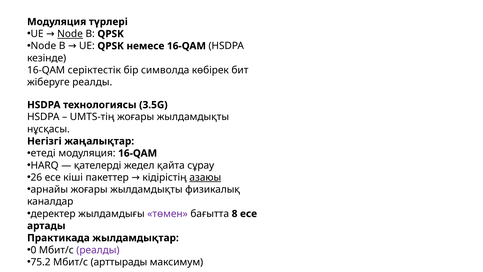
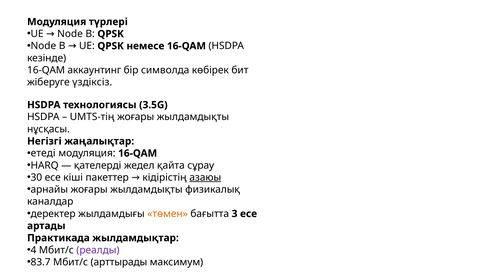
Node underline: present -> none (70, 34)
серіктестік: серіктестік -> аккаунтинг (94, 70)
жіберуге реалды: реалды -> үздіксіз (92, 82)
26: 26 -> 30 (36, 177)
төмен colour: purple -> orange (168, 213)
8: 8 -> 3 (235, 213)
0: 0 -> 4 (33, 250)
75.2: 75.2 -> 83.7 (41, 262)
